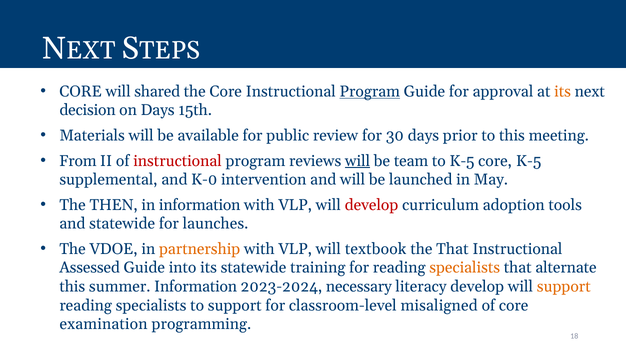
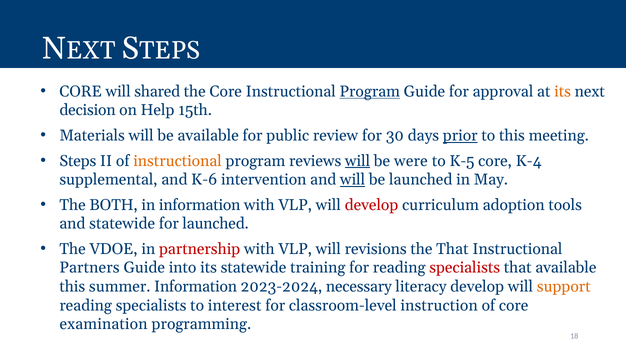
on Days: Days -> Help (158, 110)
prior underline: none -> present (460, 136)
From: From -> Steps (78, 161)
instructional colour: red -> orange (178, 161)
team: team -> were (411, 161)
core K-5: K-5 -> K-4 (529, 161)
K-0: K-0 -> K-6 (204, 180)
will underline: none -> present (353, 180)
THEN: THEN -> BOTH (114, 205)
for launches: launches -> launched (216, 224)
partnership colour: orange -> red (200, 249)
textbook: textbook -> revisions (376, 249)
Assessed: Assessed -> Partners (89, 268)
specialists colour: orange -> red (465, 268)
that alternate: alternate -> available (566, 268)
to support: support -> interest (235, 305)
misaligned: misaligned -> instruction (439, 305)
